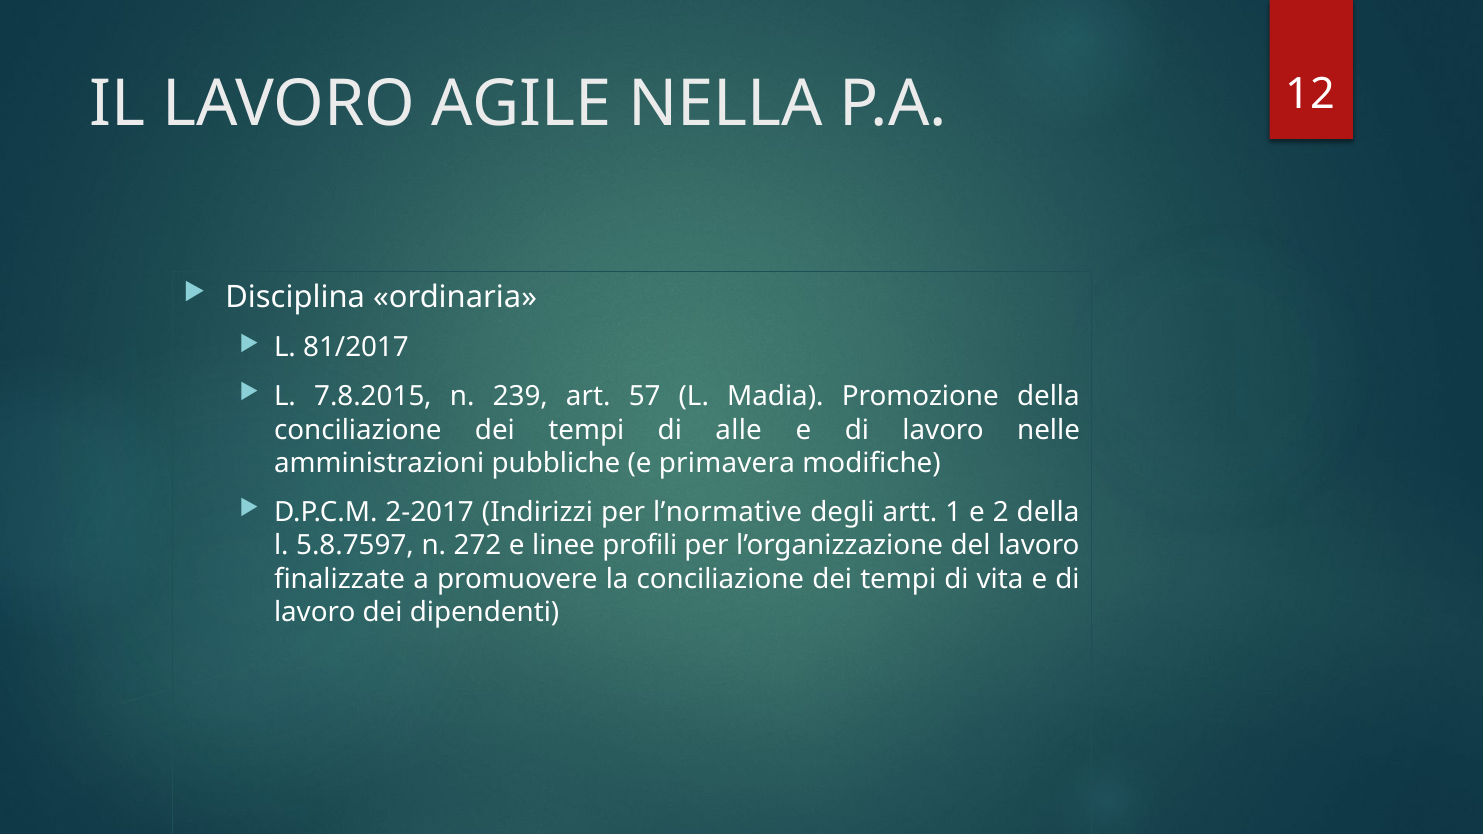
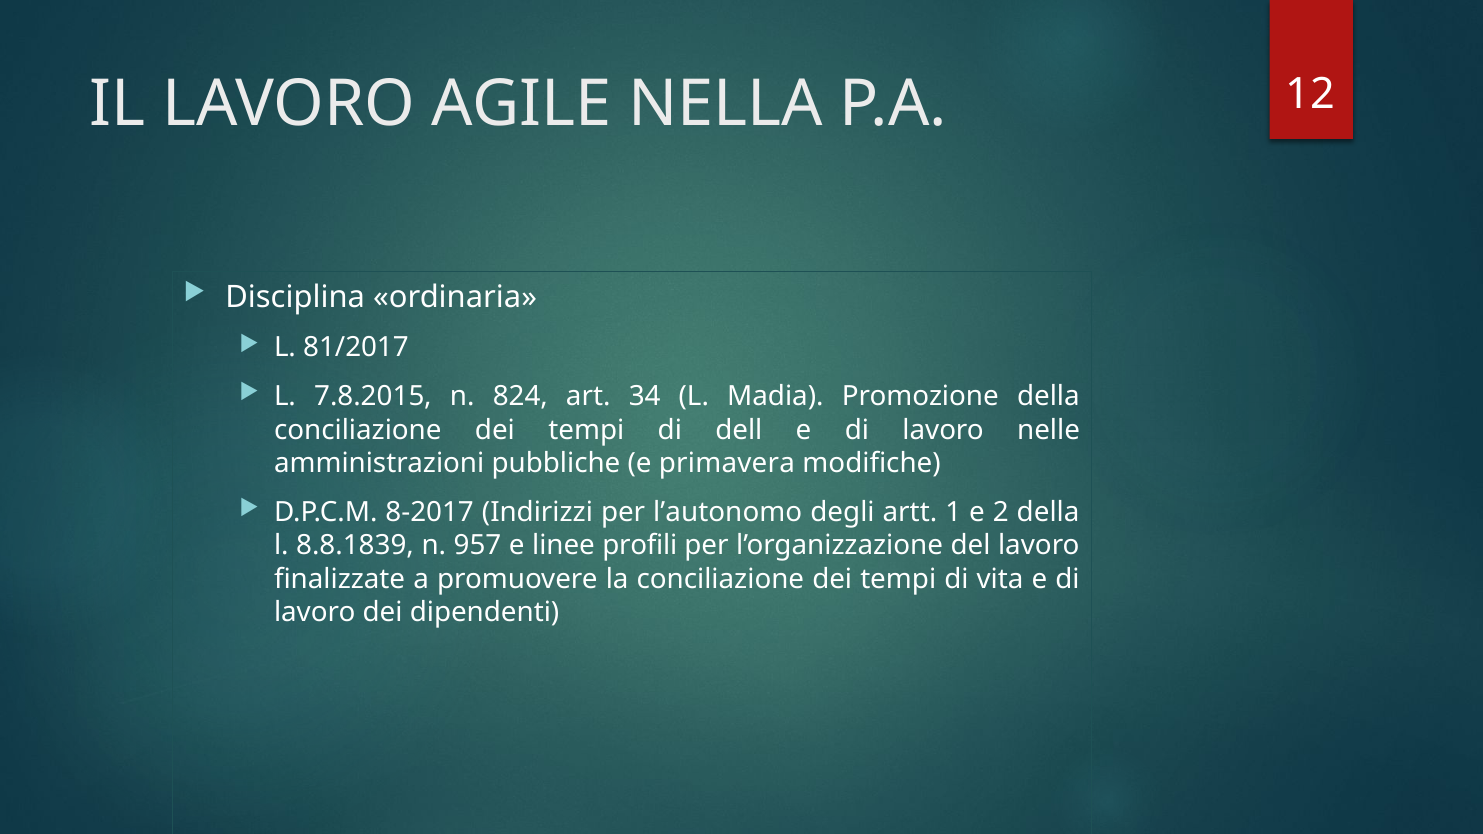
239: 239 -> 824 (520, 397)
57: 57 -> 34 (645, 397)
alle: alle -> dell (739, 430)
2-2017: 2-2017 -> 8-2017 (430, 512)
l’normative: l’normative -> l’autonomo (728, 512)
5.8.7597: 5.8.7597 -> 8.8.1839 (355, 546)
272: 272 -> 957 (478, 546)
